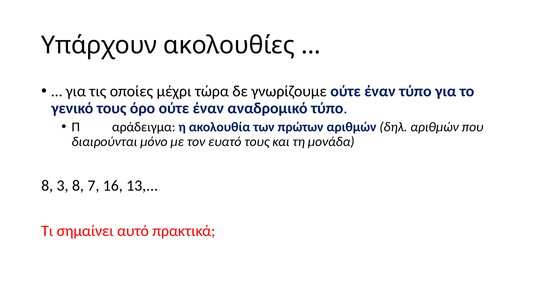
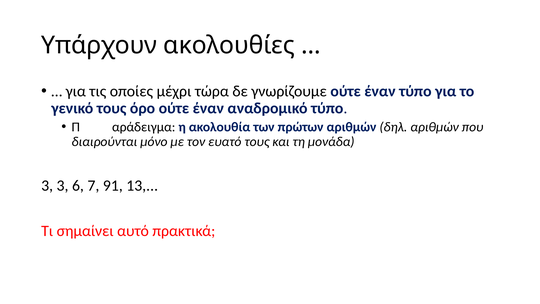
8: 8 -> 3 (47, 186)
3 8: 8 -> 6 (78, 186)
16: 16 -> 91 (113, 186)
